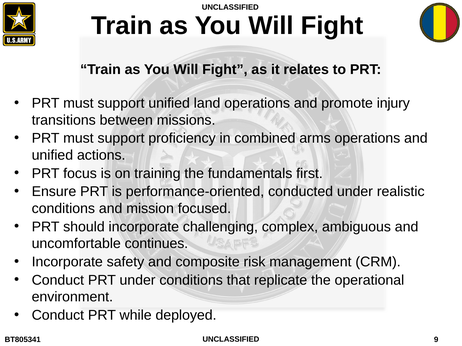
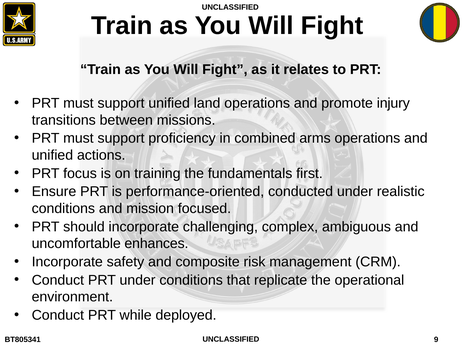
continues: continues -> enhances (156, 244)
